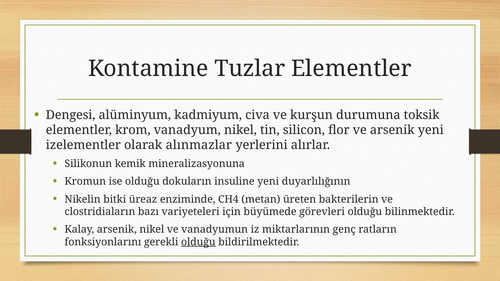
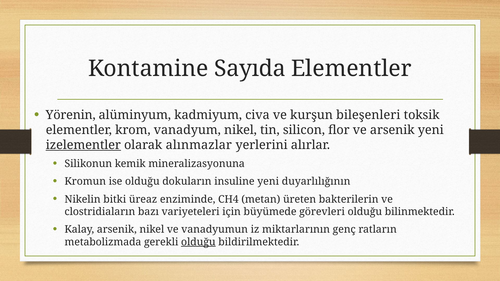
Tuzlar: Tuzlar -> Sayıda (250, 69)
Dengesi: Dengesi -> Yörenin (71, 115)
durumuna: durumuna -> bileşenleri (368, 115)
izelementler underline: none -> present (83, 145)
fonksiyonlarını: fonksiyonlarını -> metabolizmada (103, 242)
